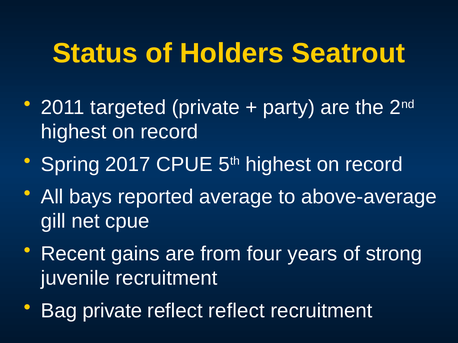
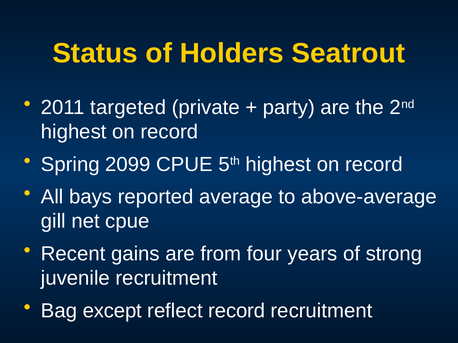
2017: 2017 -> 2099 (128, 165)
Bag private: private -> except (112, 311)
reflect reflect: reflect -> record (237, 311)
